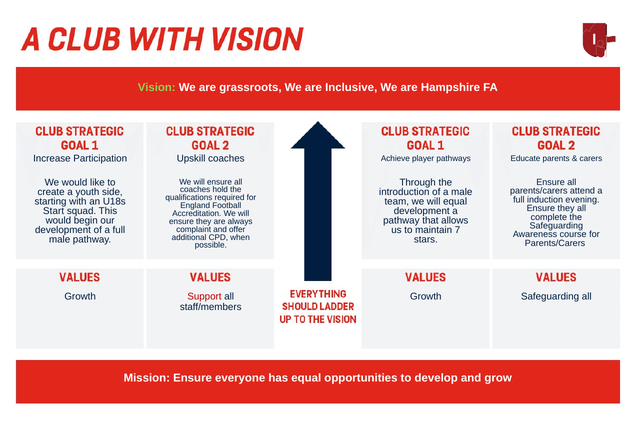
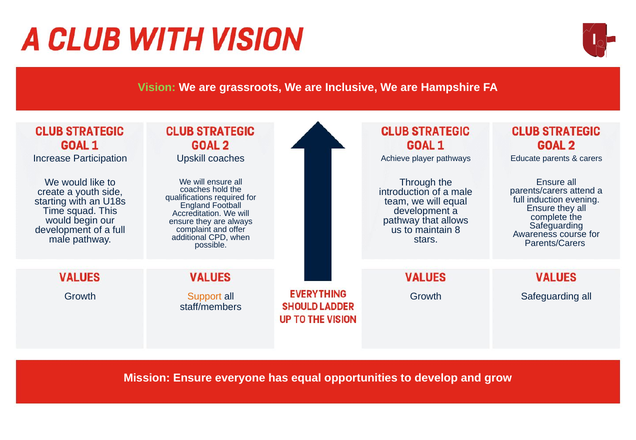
Start: Start -> Time (54, 211)
7: 7 -> 8 (458, 230)
Support colour: red -> orange (204, 296)
